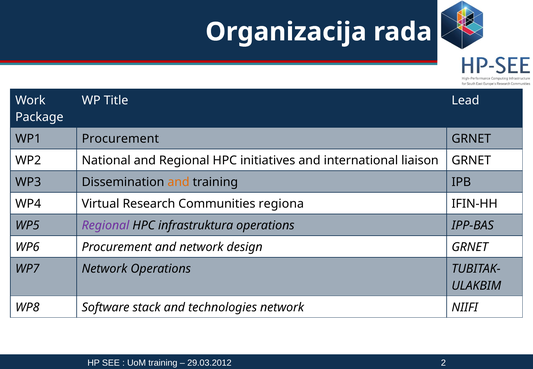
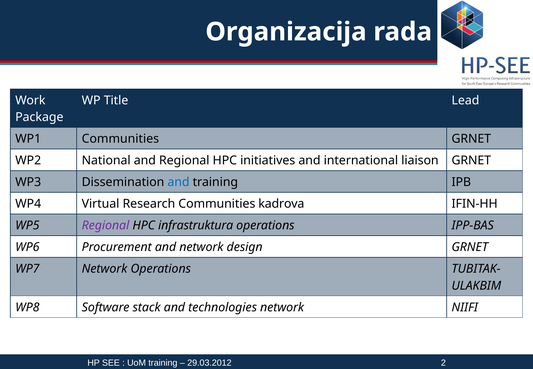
WP1 Procurement: Procurement -> Communities (120, 139)
and colour: orange -> blue (179, 182)
regiona: regiona -> kadrova (281, 204)
